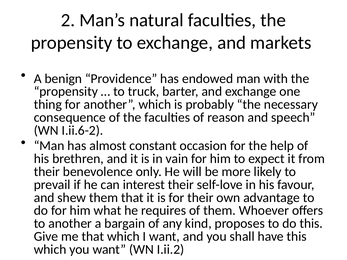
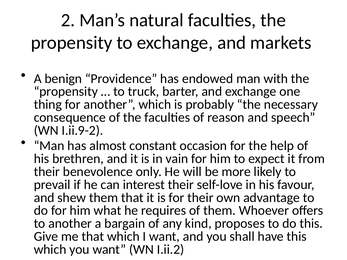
I.ii.6-2: I.ii.6-2 -> I.ii.9-2 (82, 130)
